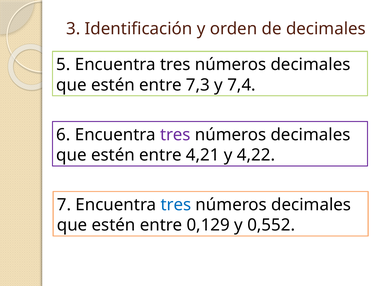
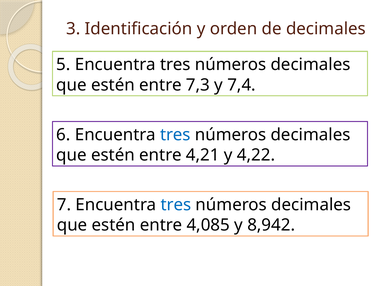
tres colour: purple -> blue (175, 135)
0,129: 0,129 -> 4,085 (208, 225)
0,552: 0,552 -> 8,942 (271, 225)
